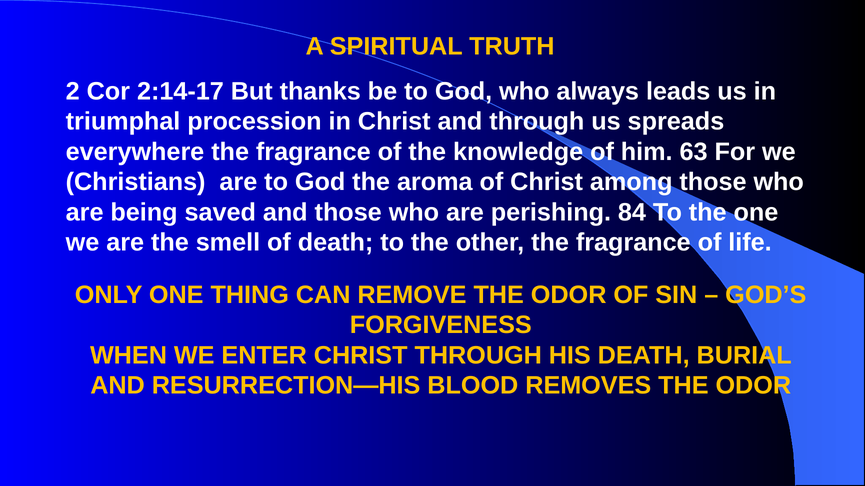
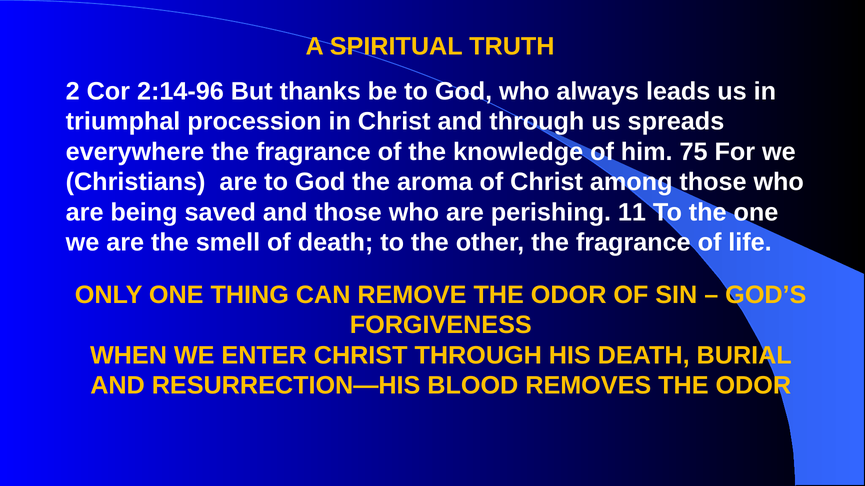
2:14-17: 2:14-17 -> 2:14-96 (180, 91)
63: 63 -> 75 (694, 152)
84: 84 -> 11 (632, 212)
